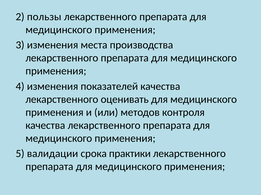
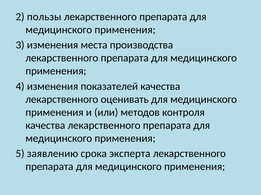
валидации: валидации -> заявлению (53, 154)
практики: практики -> эксперта (130, 154)
